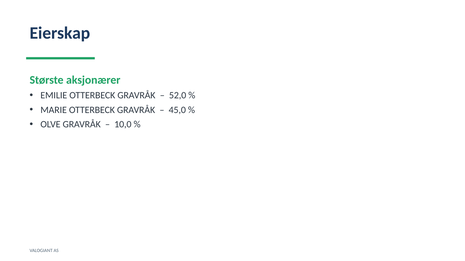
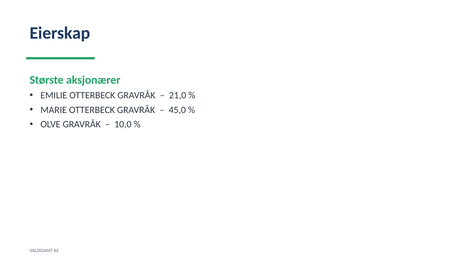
52,0: 52,0 -> 21,0 (178, 96)
